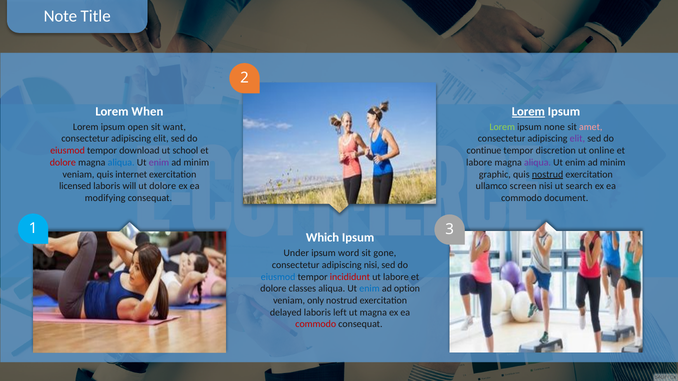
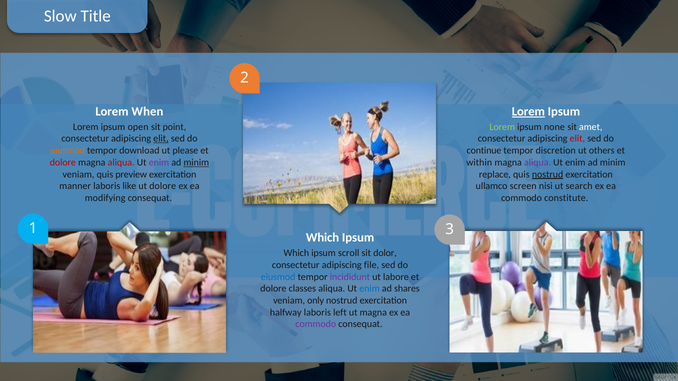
Note: Note -> Slow (60, 16)
want: want -> point (174, 127)
amet colour: pink -> white (591, 127)
elit underline: none -> present (161, 139)
elit colour: purple -> red (577, 139)
eiusmod colour: red -> orange (68, 151)
school: school -> please (185, 151)
online: online -> others (602, 151)
aliqua colour: blue -> red (121, 163)
minim underline: none -> present (196, 163)
labore: labore -> within (479, 163)
internet: internet -> preview (131, 174)
graphic: graphic -> replace (495, 174)
licensed: licensed -> manner (75, 186)
will: will -> like (129, 186)
document: document -> constitute (566, 198)
Under: Under -> Which (296, 253)
word: word -> scroll (349, 253)
gone: gone -> dolor (385, 253)
adipiscing nisi: nisi -> file (372, 265)
incididunt colour: red -> purple (350, 277)
option: option -> shares (407, 289)
delayed: delayed -> halfway (286, 313)
commodo colour: red -> purple (316, 325)
